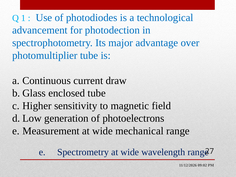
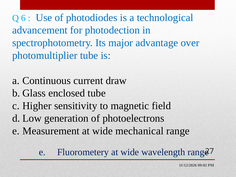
1: 1 -> 6 (23, 18)
Spectrometry: Spectrometry -> Fluorometery (83, 152)
